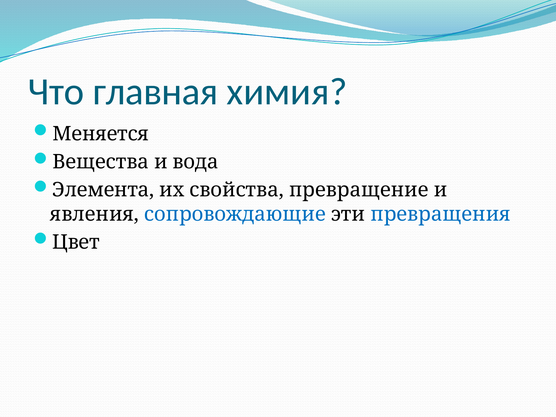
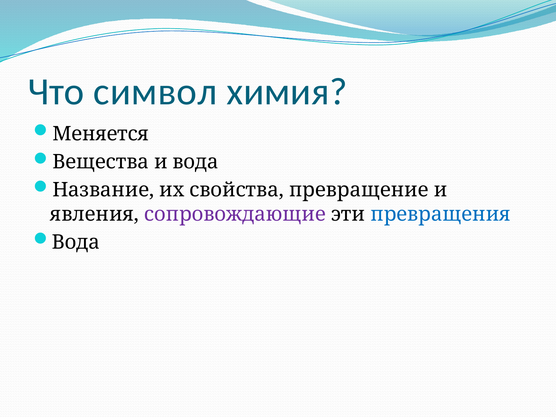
главная: главная -> символ (155, 92)
Элемента: Элемента -> Название (103, 190)
сопровождающие colour: blue -> purple (235, 214)
Цвет: Цвет -> Вода (76, 242)
